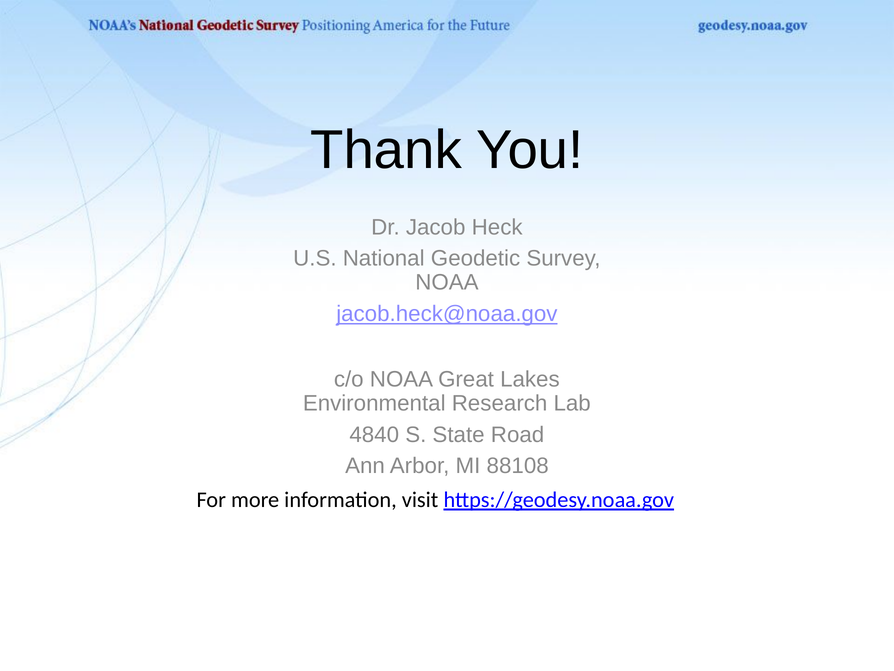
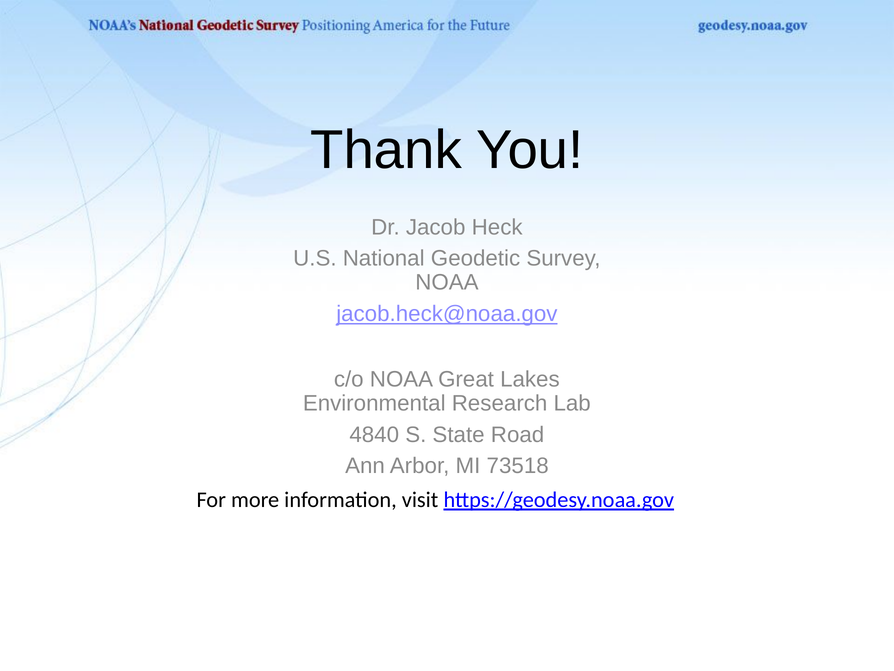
88108: 88108 -> 73518 (518, 466)
